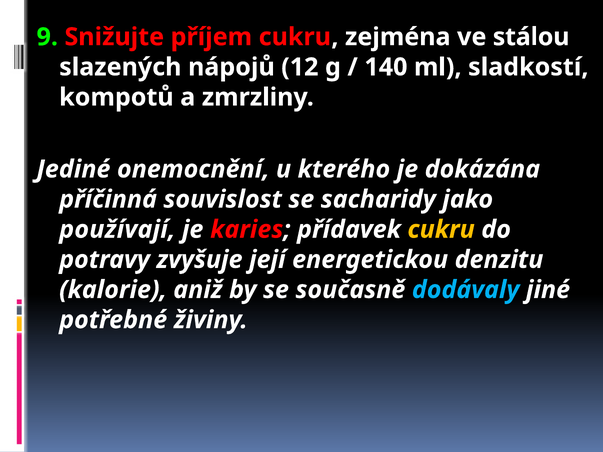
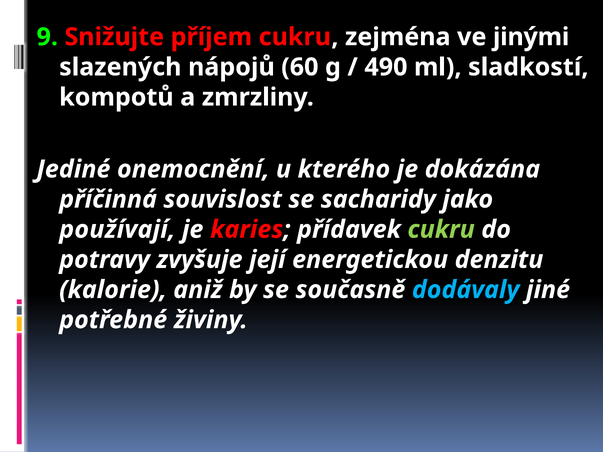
stálou: stálou -> jinými (531, 37)
12: 12 -> 60 (300, 67)
140: 140 -> 490 (386, 67)
cukru colour: yellow -> light green (441, 230)
